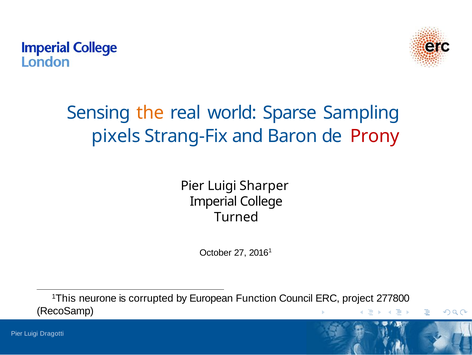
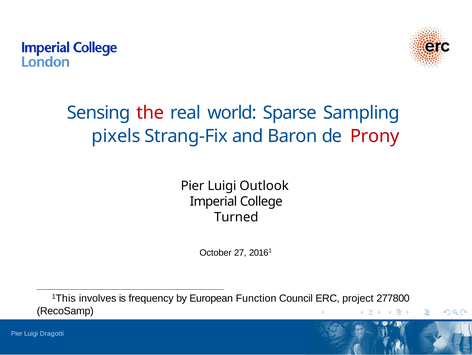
the colour: orange -> red (150, 113)
Sharper: Sharper -> Outlook (264, 185)
neurone: neurone -> involves (98, 298)
corrupted: corrupted -> frequency (151, 298)
